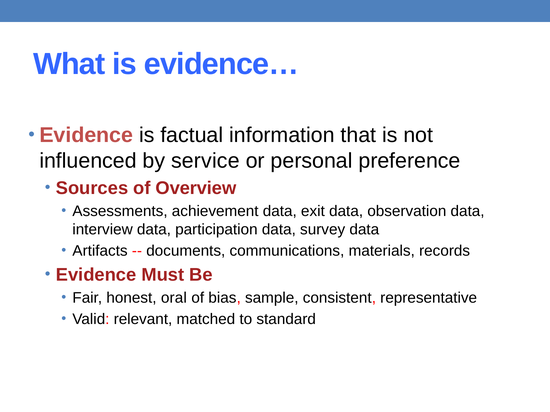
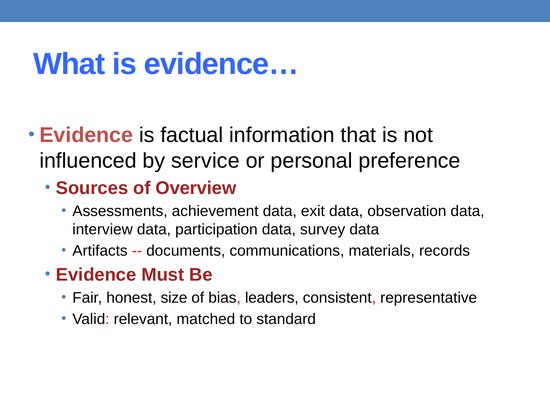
oral: oral -> size (174, 298)
sample: sample -> leaders (272, 298)
